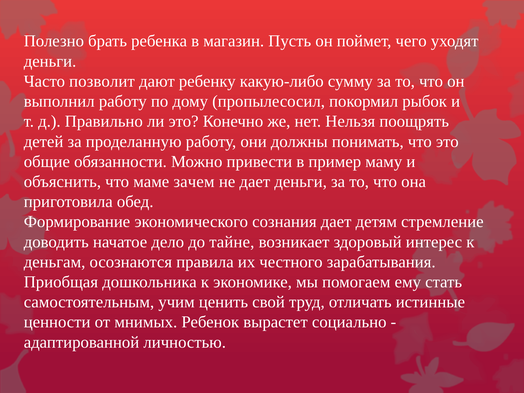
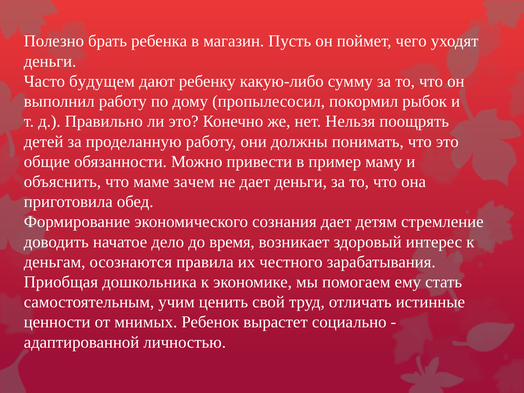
позволит: позволит -> будущем (102, 81)
тайне: тайне -> время (232, 242)
